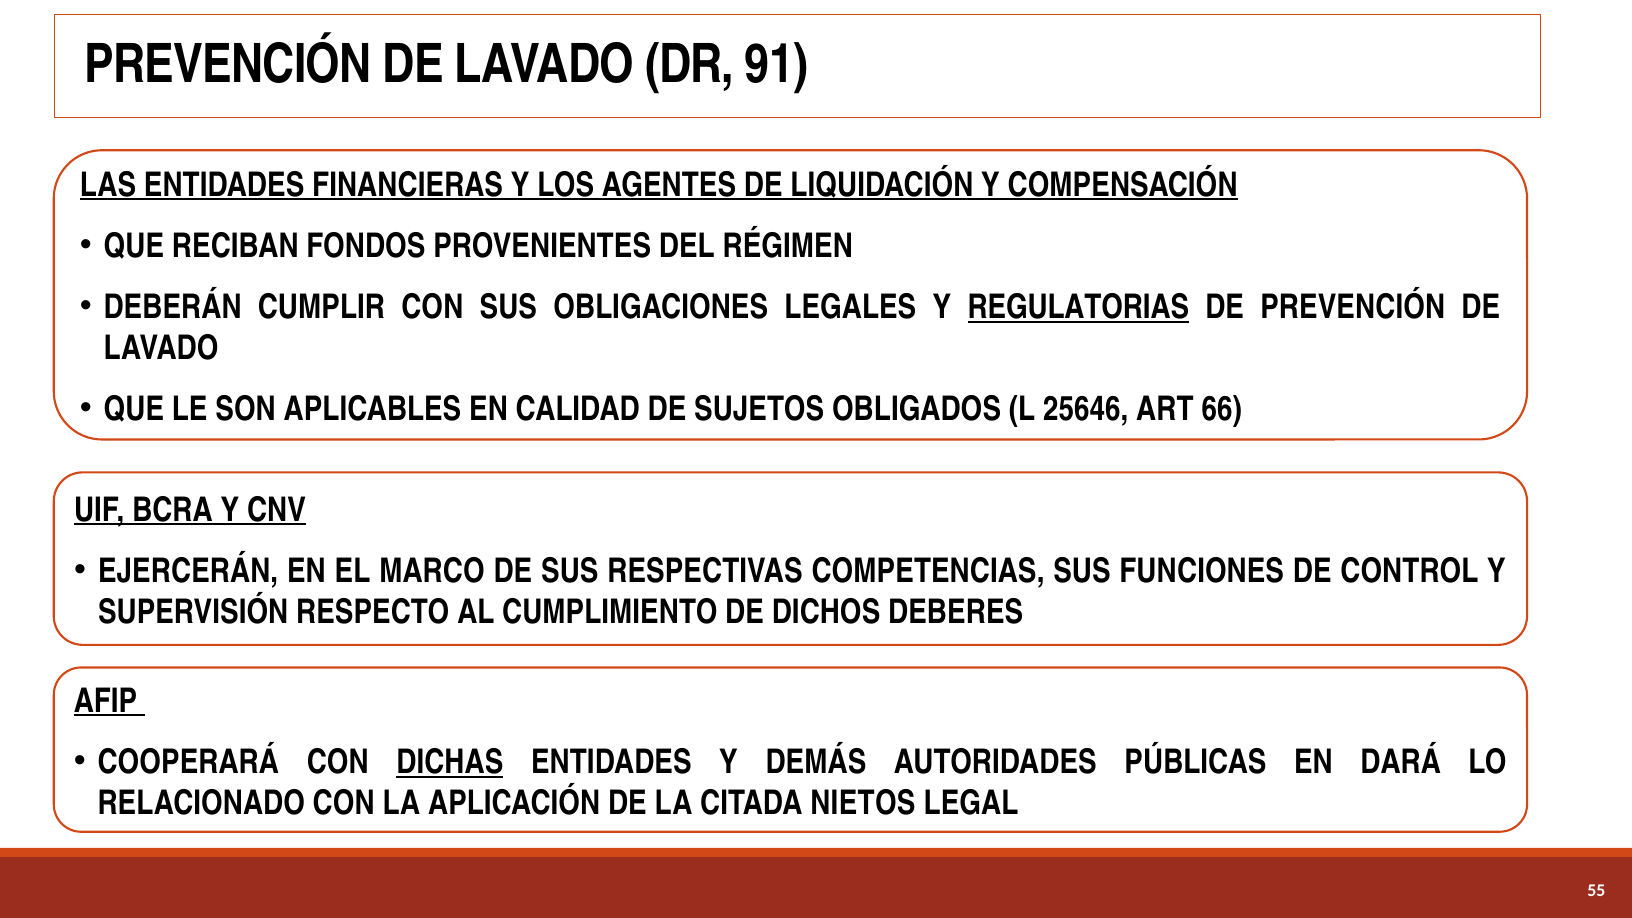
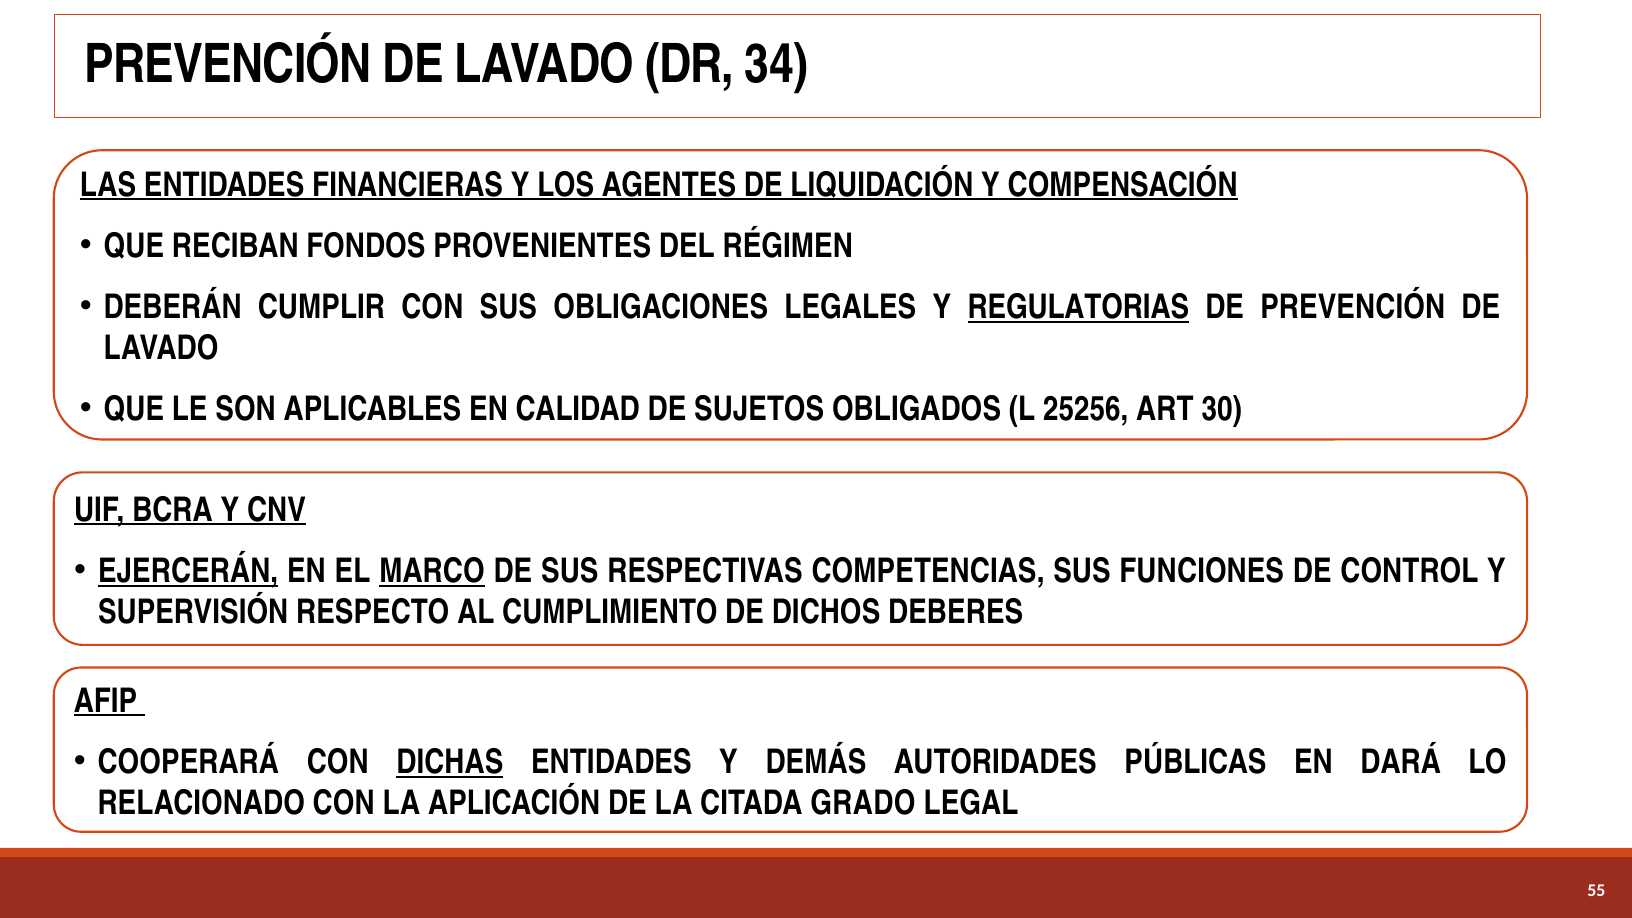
91: 91 -> 34 (777, 64)
25646: 25646 -> 25256 (1086, 409)
66: 66 -> 30 (1222, 409)
EJERCERÁN underline: none -> present (188, 571)
MARCO underline: none -> present (432, 571)
NIETOS: NIETOS -> GRADO (863, 803)
